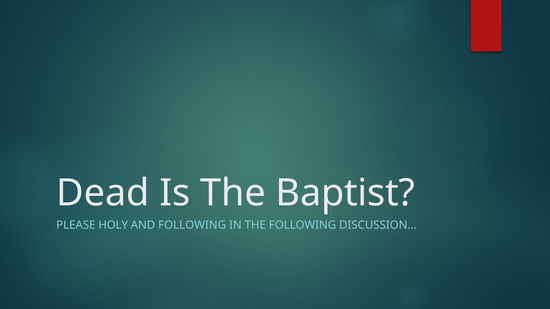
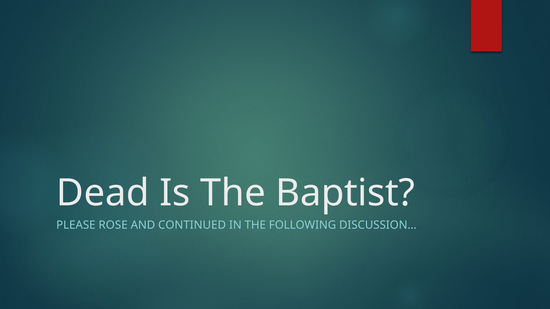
HOLY: HOLY -> ROSE (113, 225)
AND FOLLOWING: FOLLOWING -> CONTINUED (192, 225)
